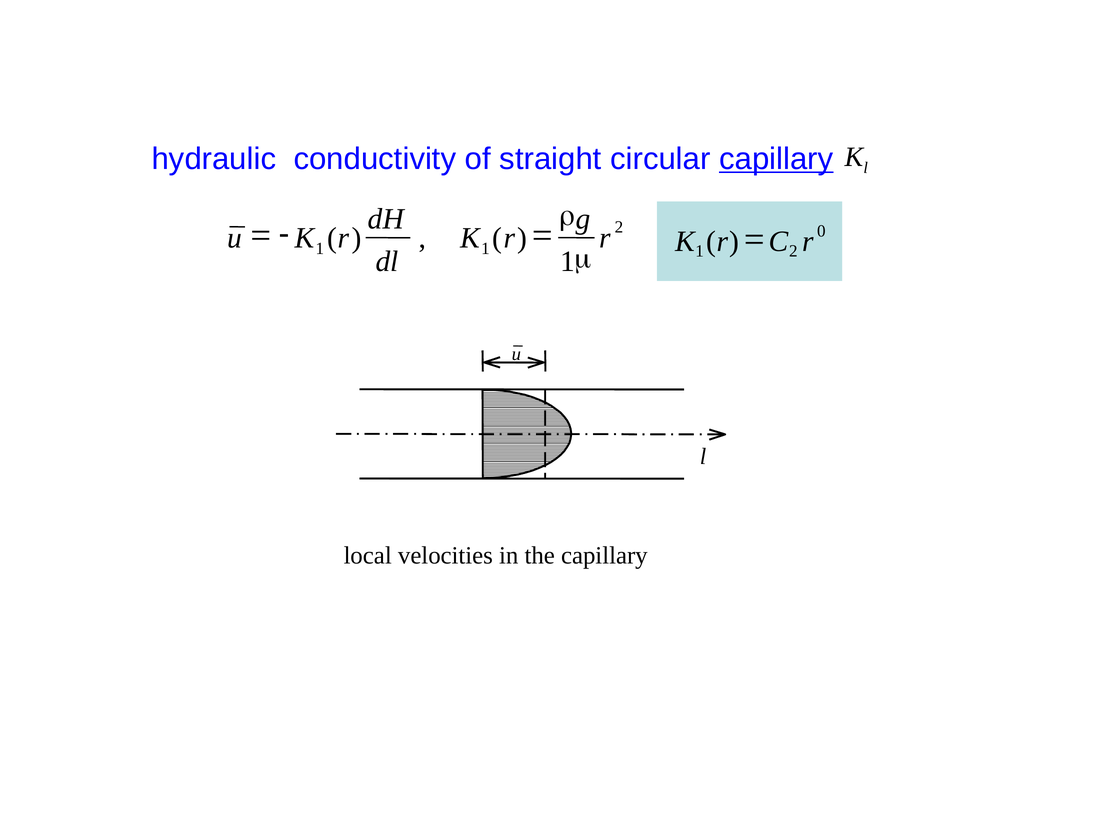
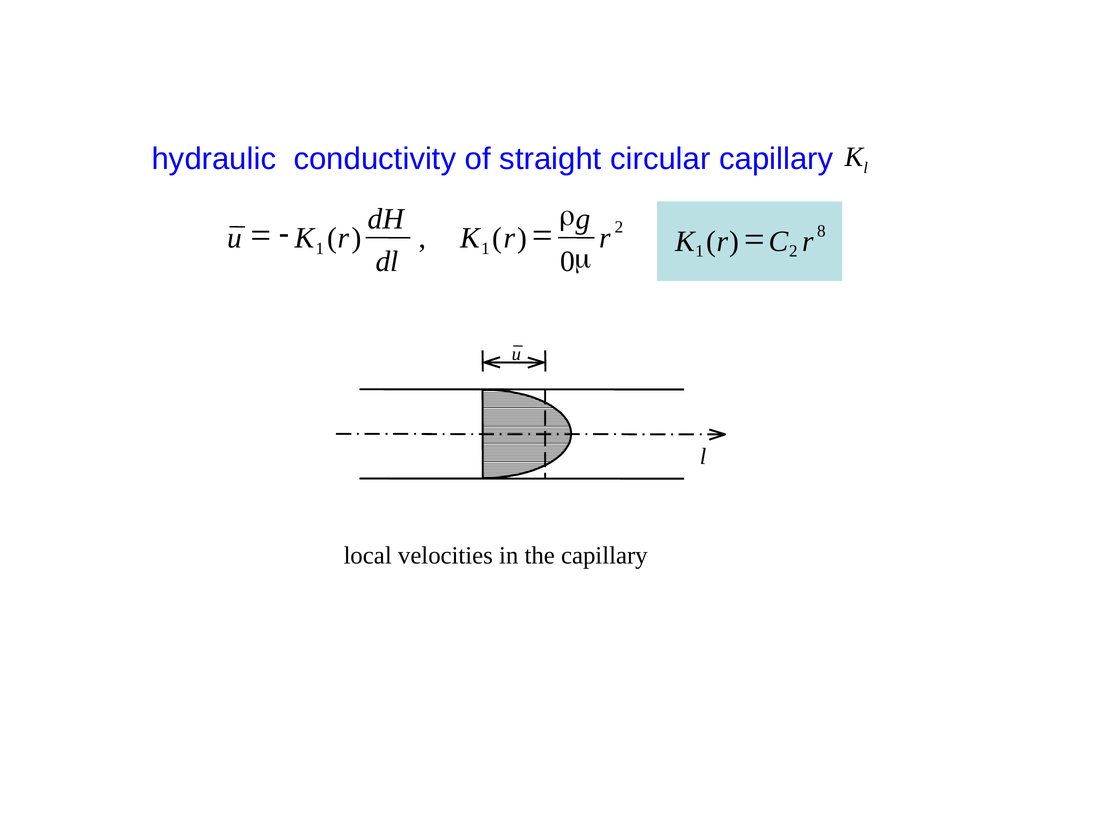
capillary underline: present -> none (776, 159)
0: 0 -> 8 (821, 231)
1: 1 -> 0 (567, 262)
